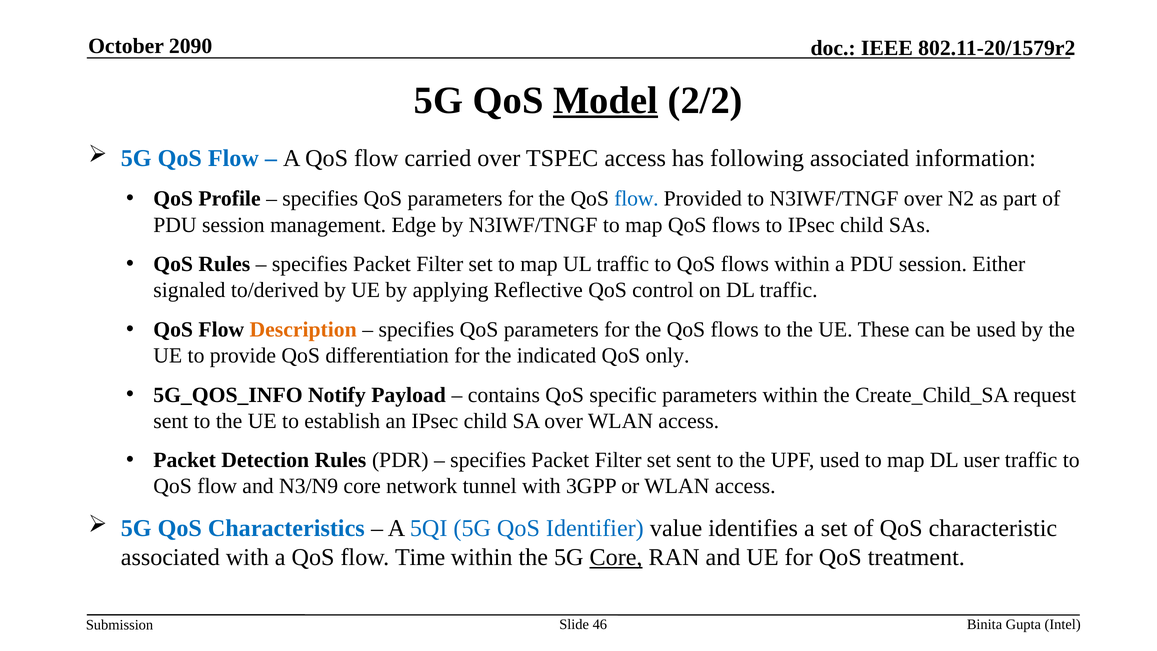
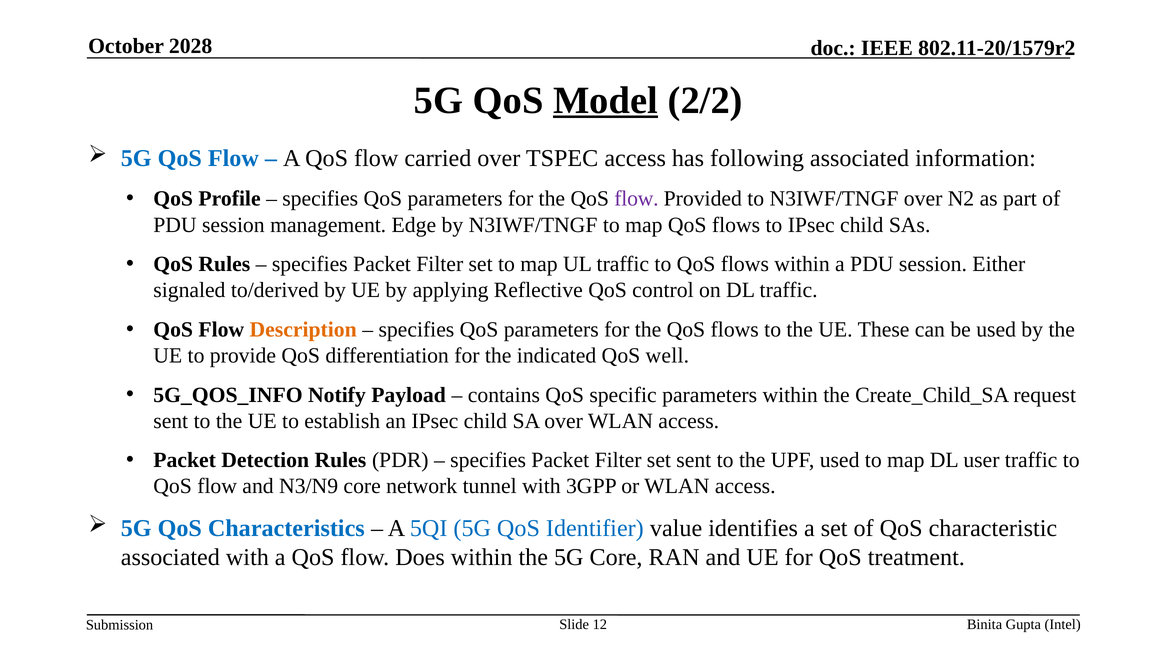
2090: 2090 -> 2028 (191, 46)
flow colour: blue -> purple (636, 199)
only: only -> well (667, 355)
Time: Time -> Does (420, 557)
Core underline: present -> none (616, 557)
46: 46 -> 12 (600, 624)
